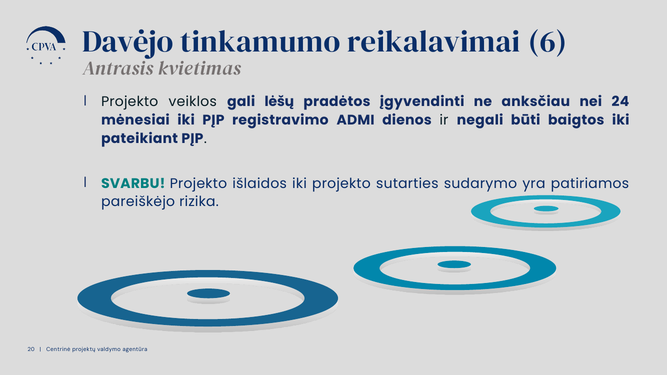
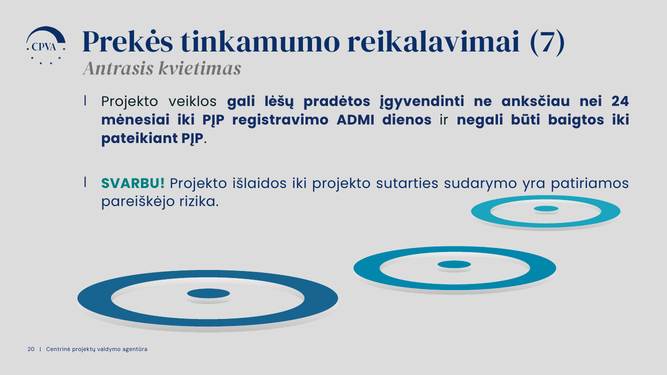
Davėjo: Davėjo -> Prekės (128, 42)
6: 6 -> 7 (548, 42)
